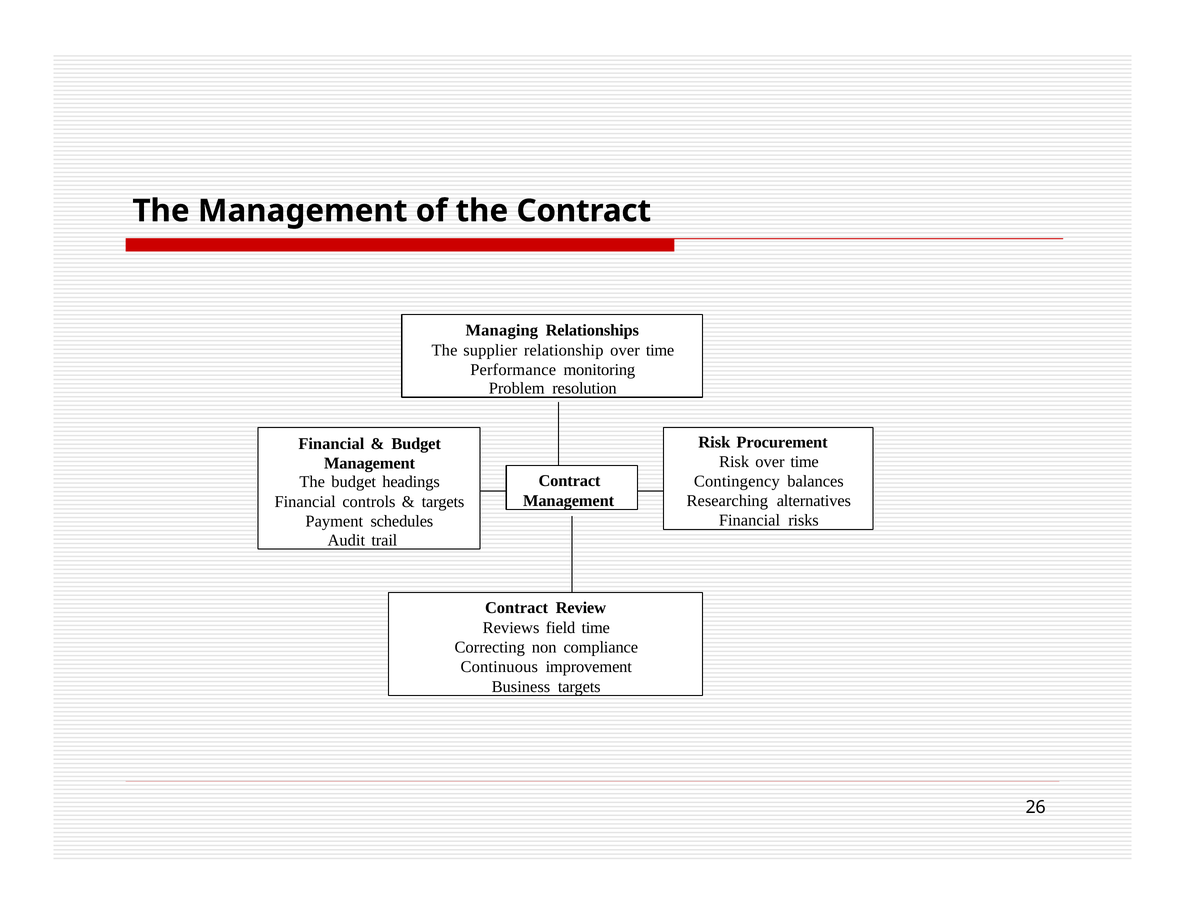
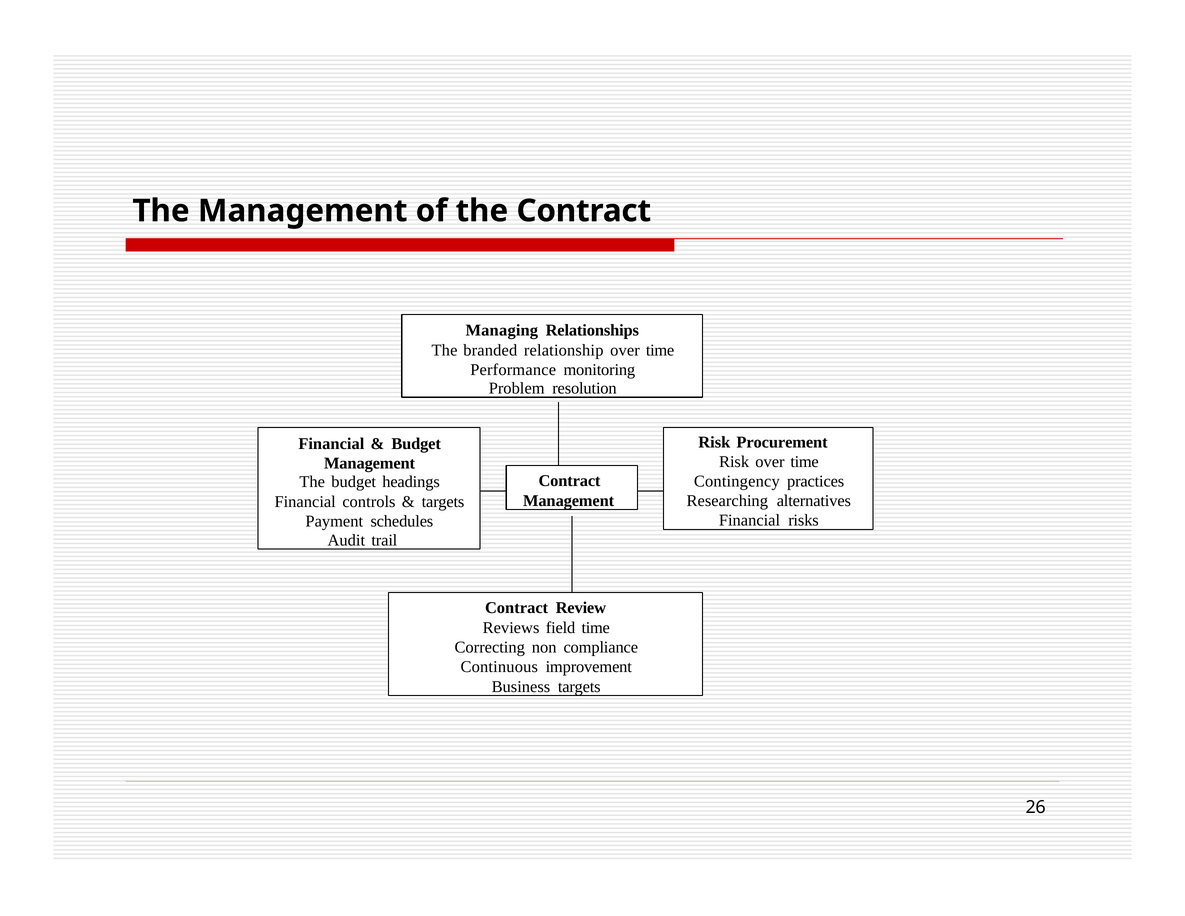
supplier: supplier -> branded (490, 350)
balances: balances -> practices (816, 481)
